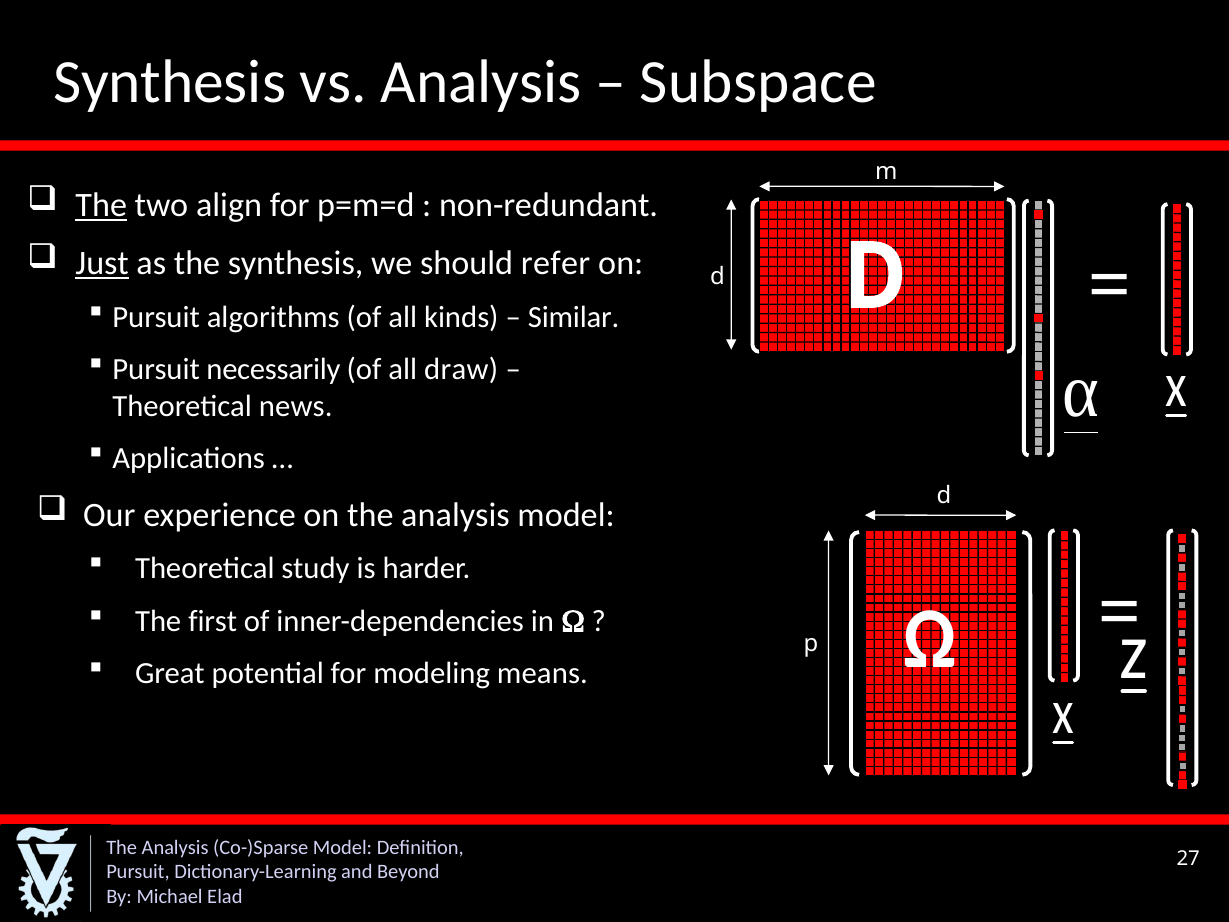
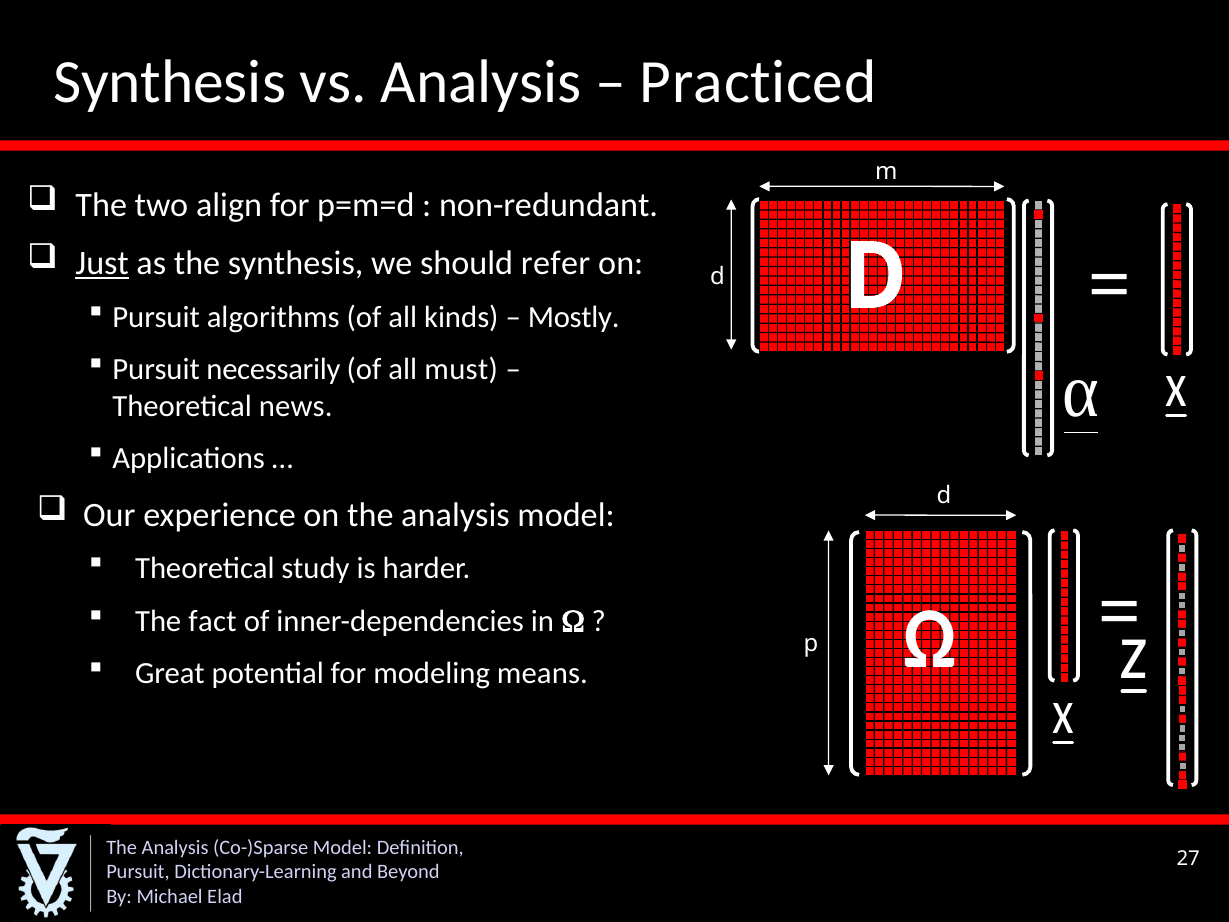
Subspace: Subspace -> Practiced (758, 82)
The underline: present -> none (101, 205)
Similar: Similar -> Mostly (574, 317)
draw: draw -> must (461, 369)
first: first -> fact (212, 621)
